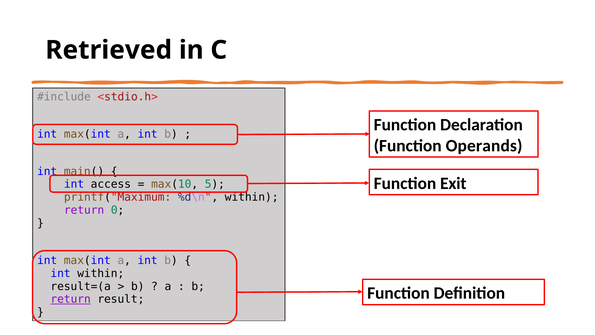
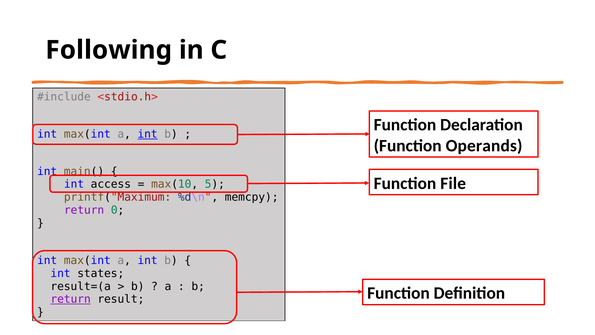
Retrieved: Retrieved -> Following (109, 50)
int underline: none -> present (148, 134)
Exit: Exit -> File (453, 183)
%d\n within: within -> memcpy (252, 197)
int within: within -> states (101, 273)
